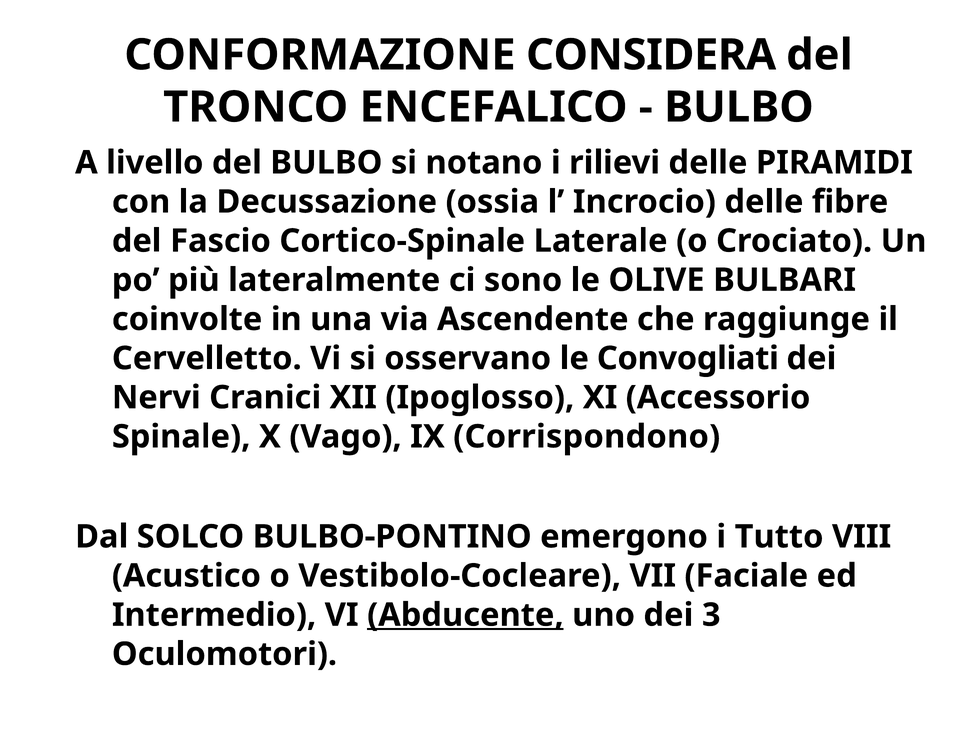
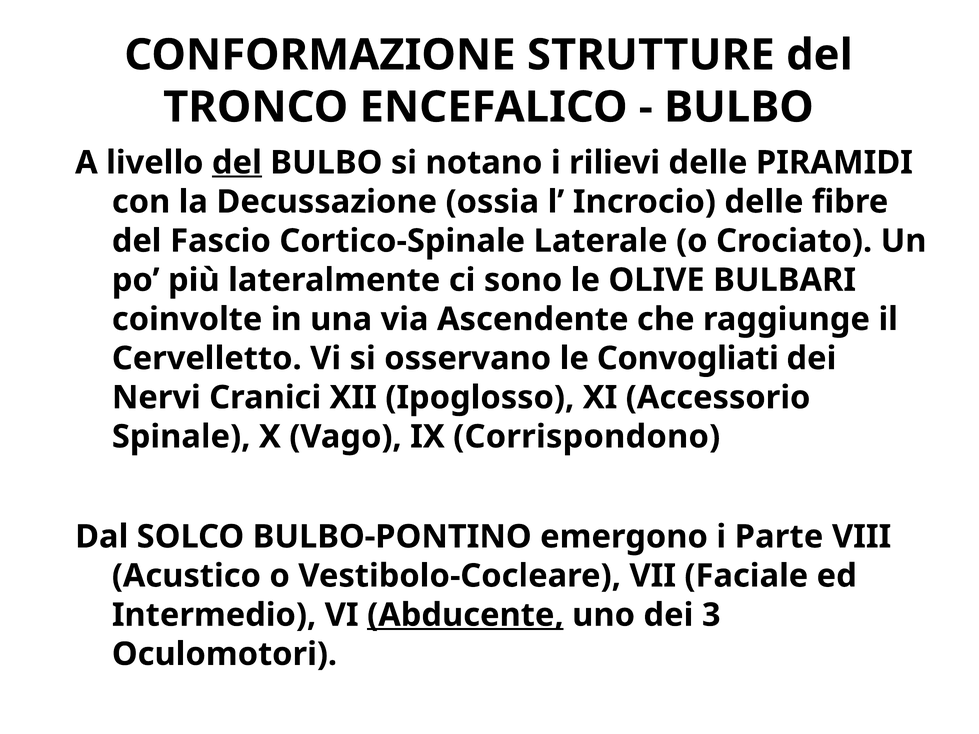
CONSIDERA: CONSIDERA -> STRUTTURE (651, 55)
del underline: none -> present (237, 163)
Tutto: Tutto -> Parte (779, 537)
